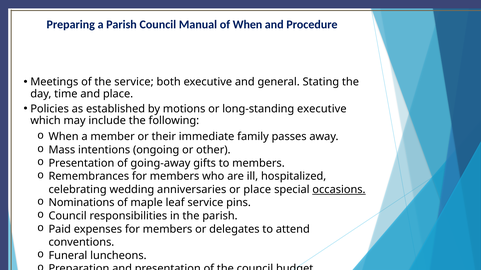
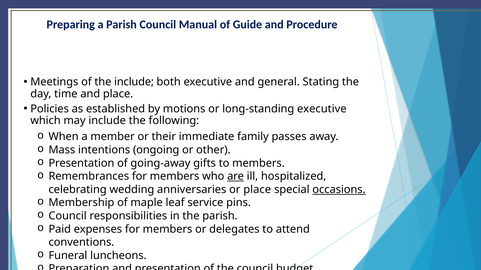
of When: When -> Guide (247, 25)
the service: service -> include (134, 82)
are underline: none -> present (236, 177)
Nominations: Nominations -> Membership (81, 203)
